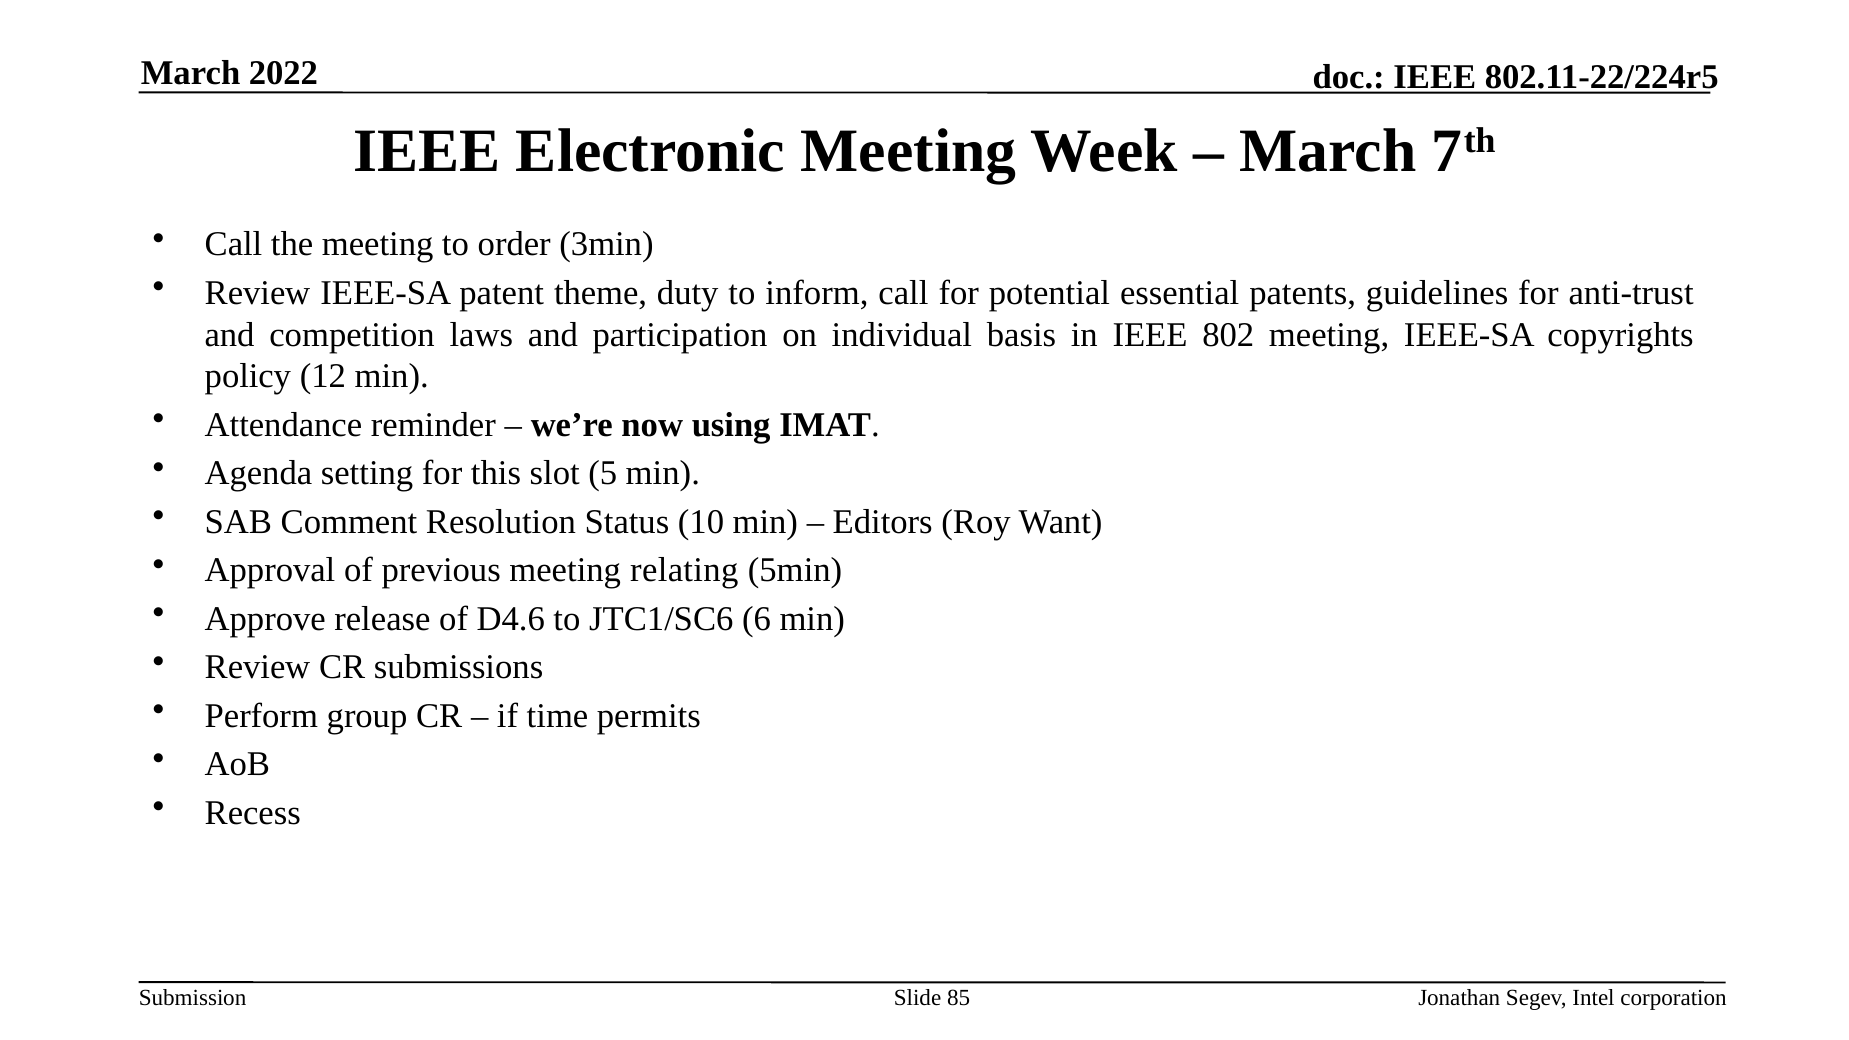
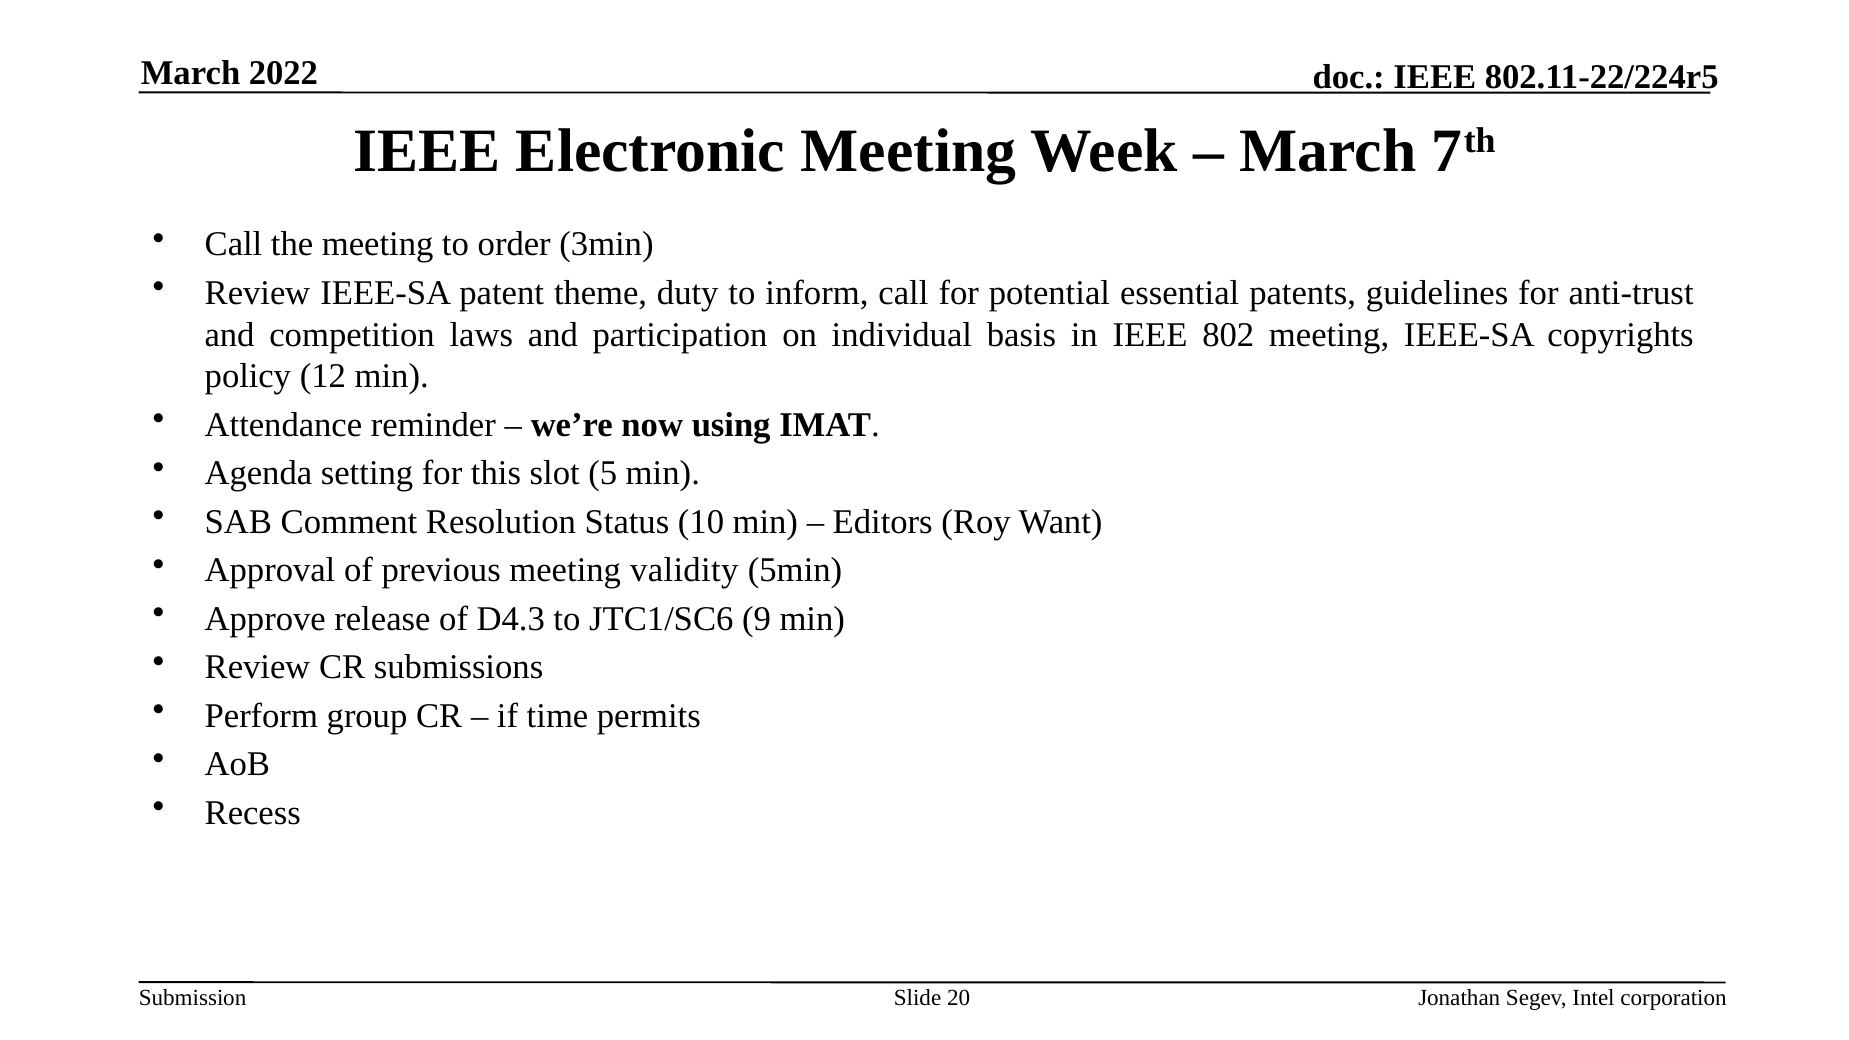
relating: relating -> validity (684, 570)
D4.6: D4.6 -> D4.3 (511, 619)
6: 6 -> 9 (757, 619)
85: 85 -> 20 (959, 997)
